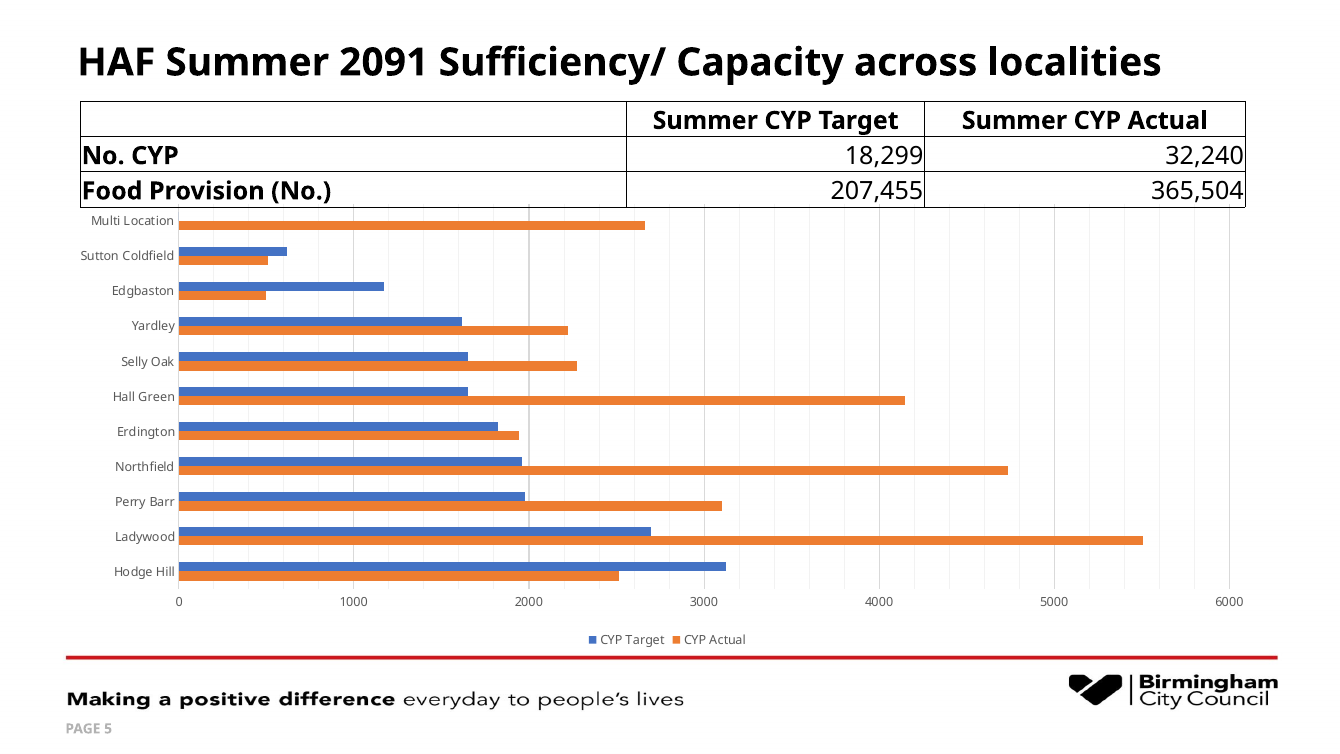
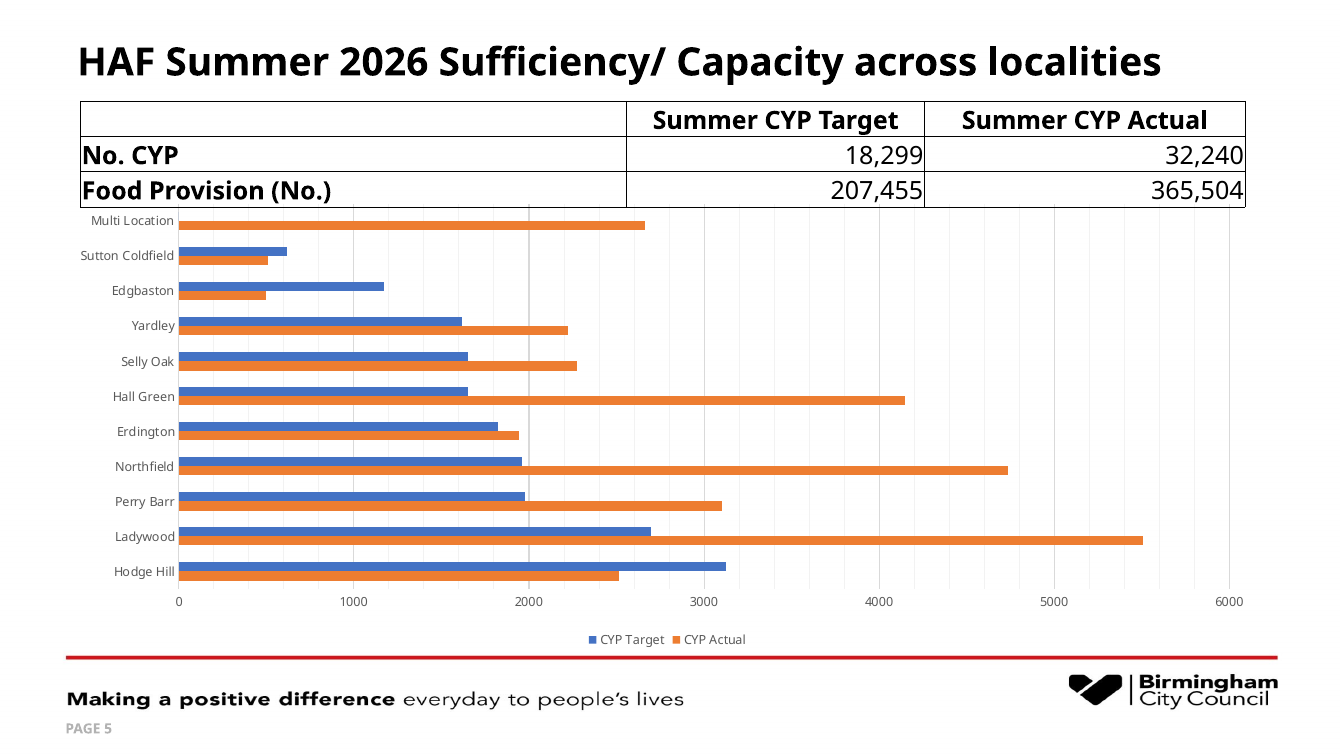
2091: 2091 -> 2026 (384, 63)
